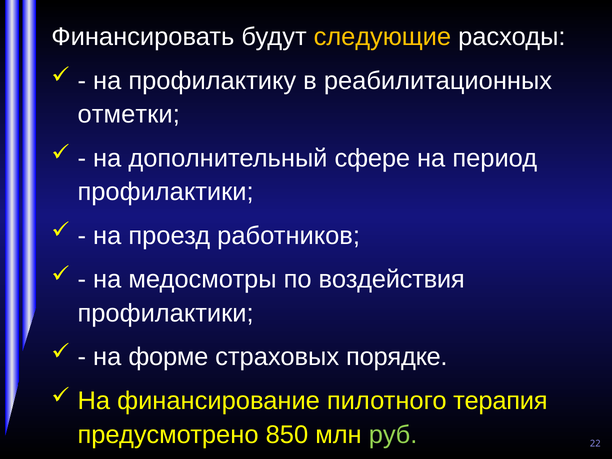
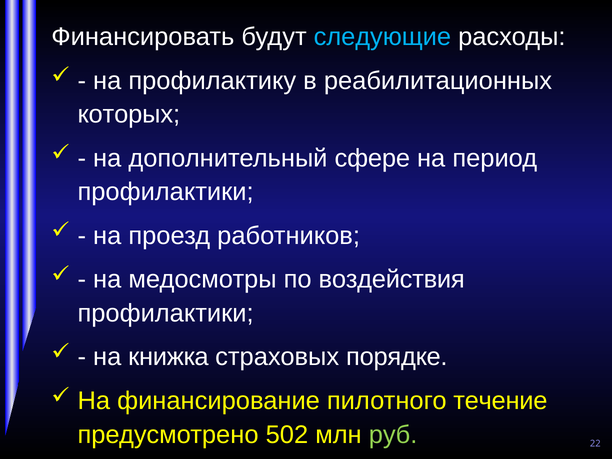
следующие colour: yellow -> light blue (382, 37)
отметки: отметки -> которых (129, 114)
форме: форме -> книжка (168, 357)
терапия: терапия -> течение (500, 401)
850: 850 -> 502 (287, 435)
